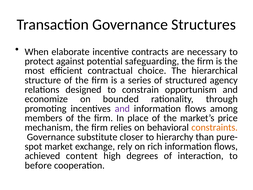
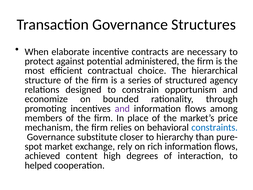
safeguarding: safeguarding -> administered (152, 61)
constraints colour: orange -> blue (215, 127)
before: before -> helped (38, 165)
